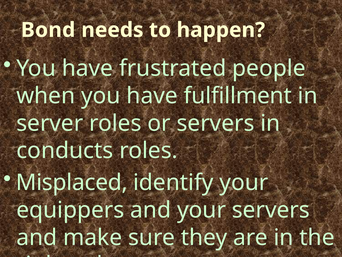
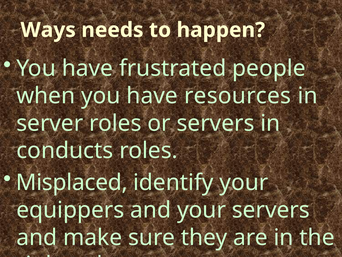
Bond: Bond -> Ways (48, 30)
fulfillment: fulfillment -> resources (238, 96)
